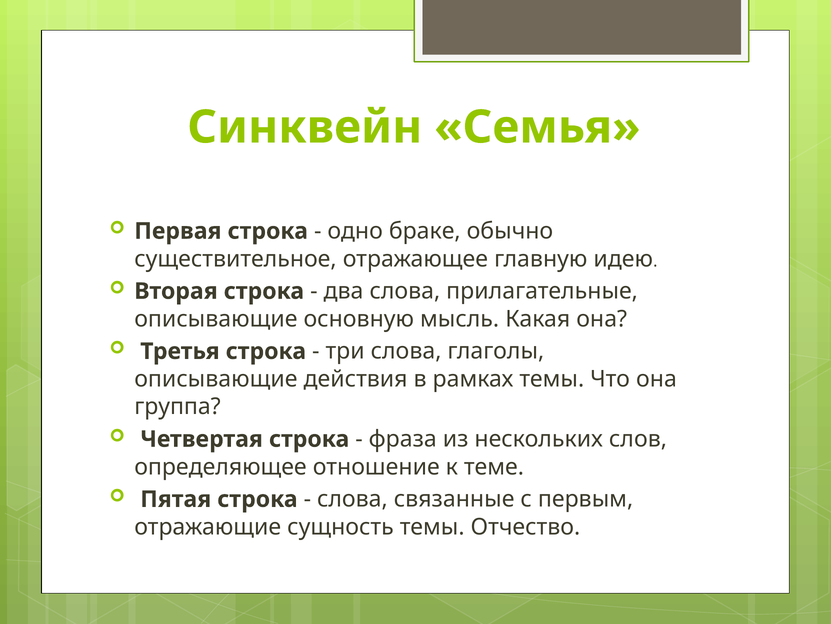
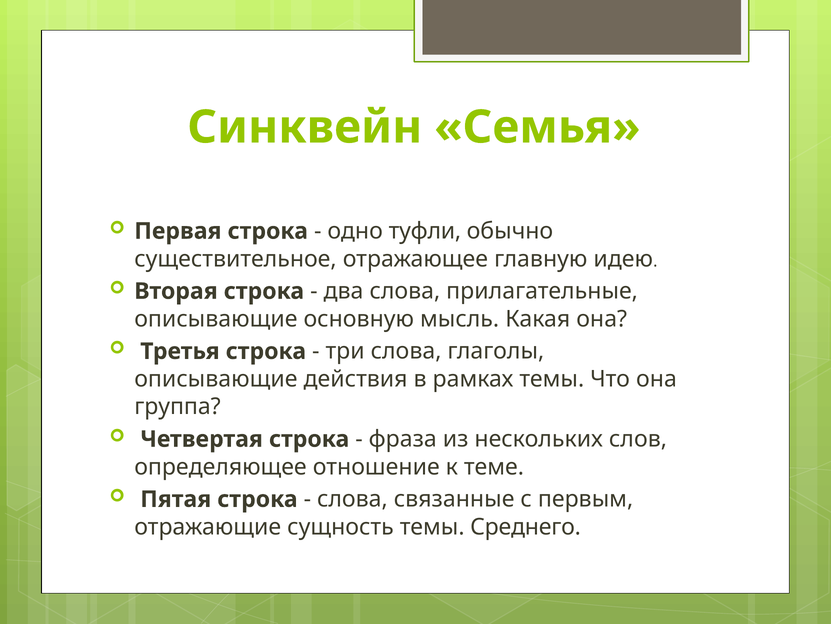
браке: браке -> туфли (425, 231)
Отчество: Отчество -> Среднего (526, 526)
